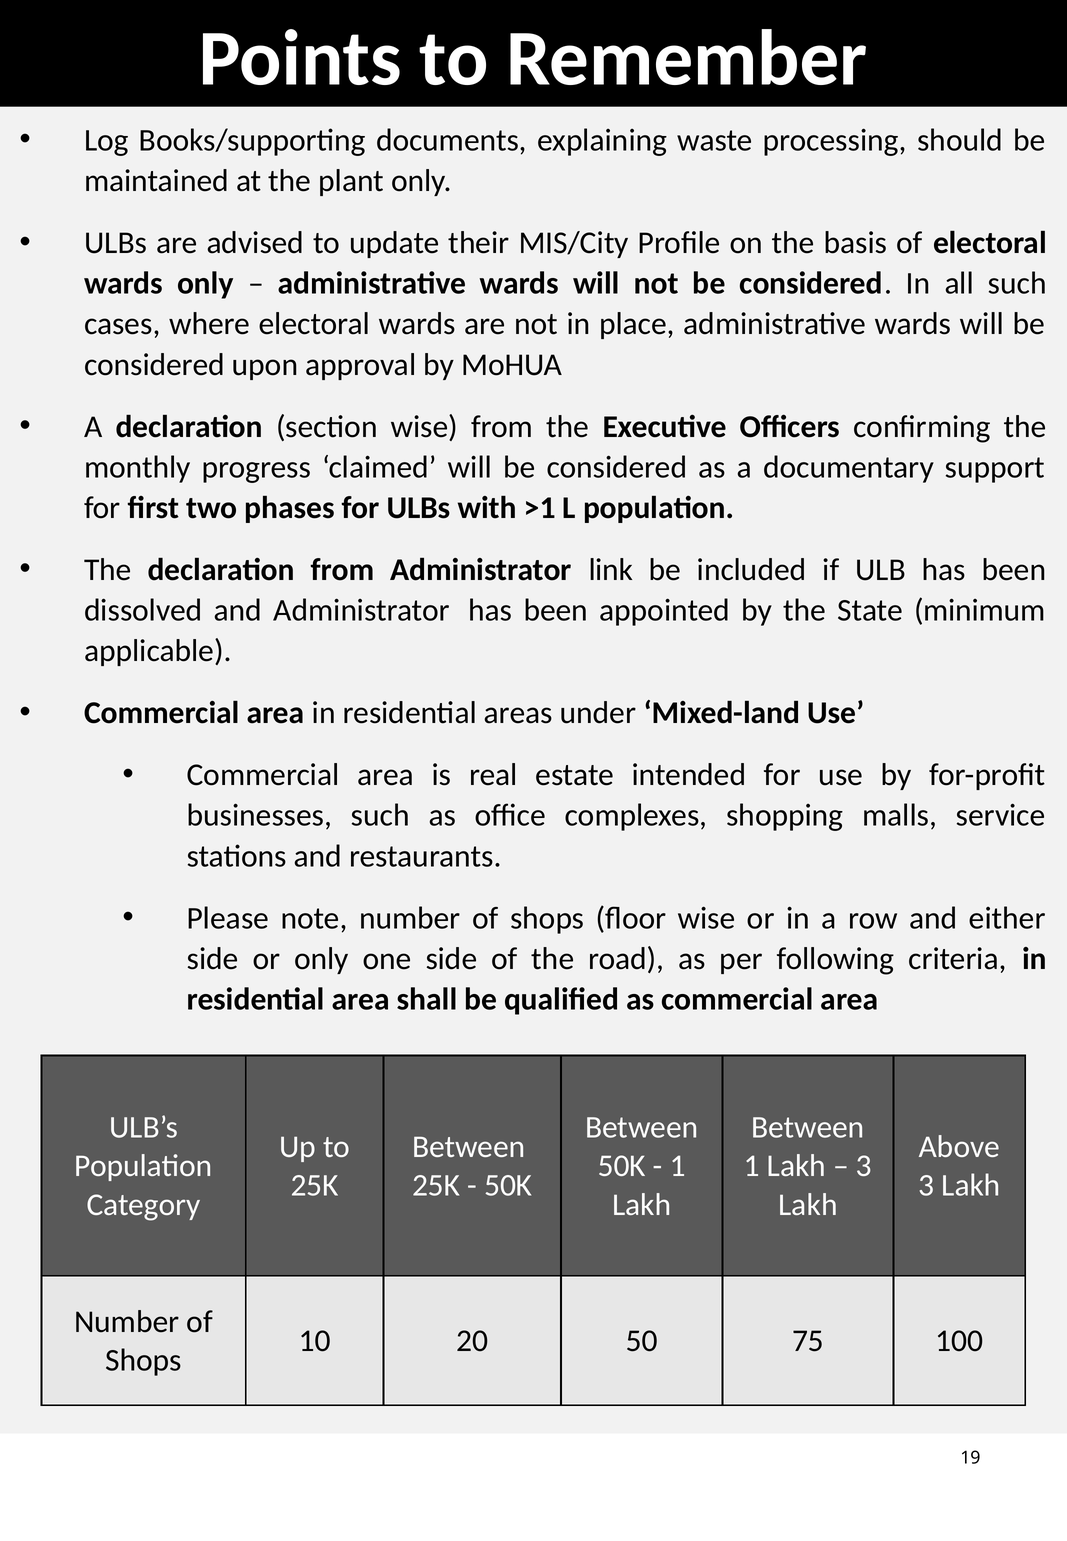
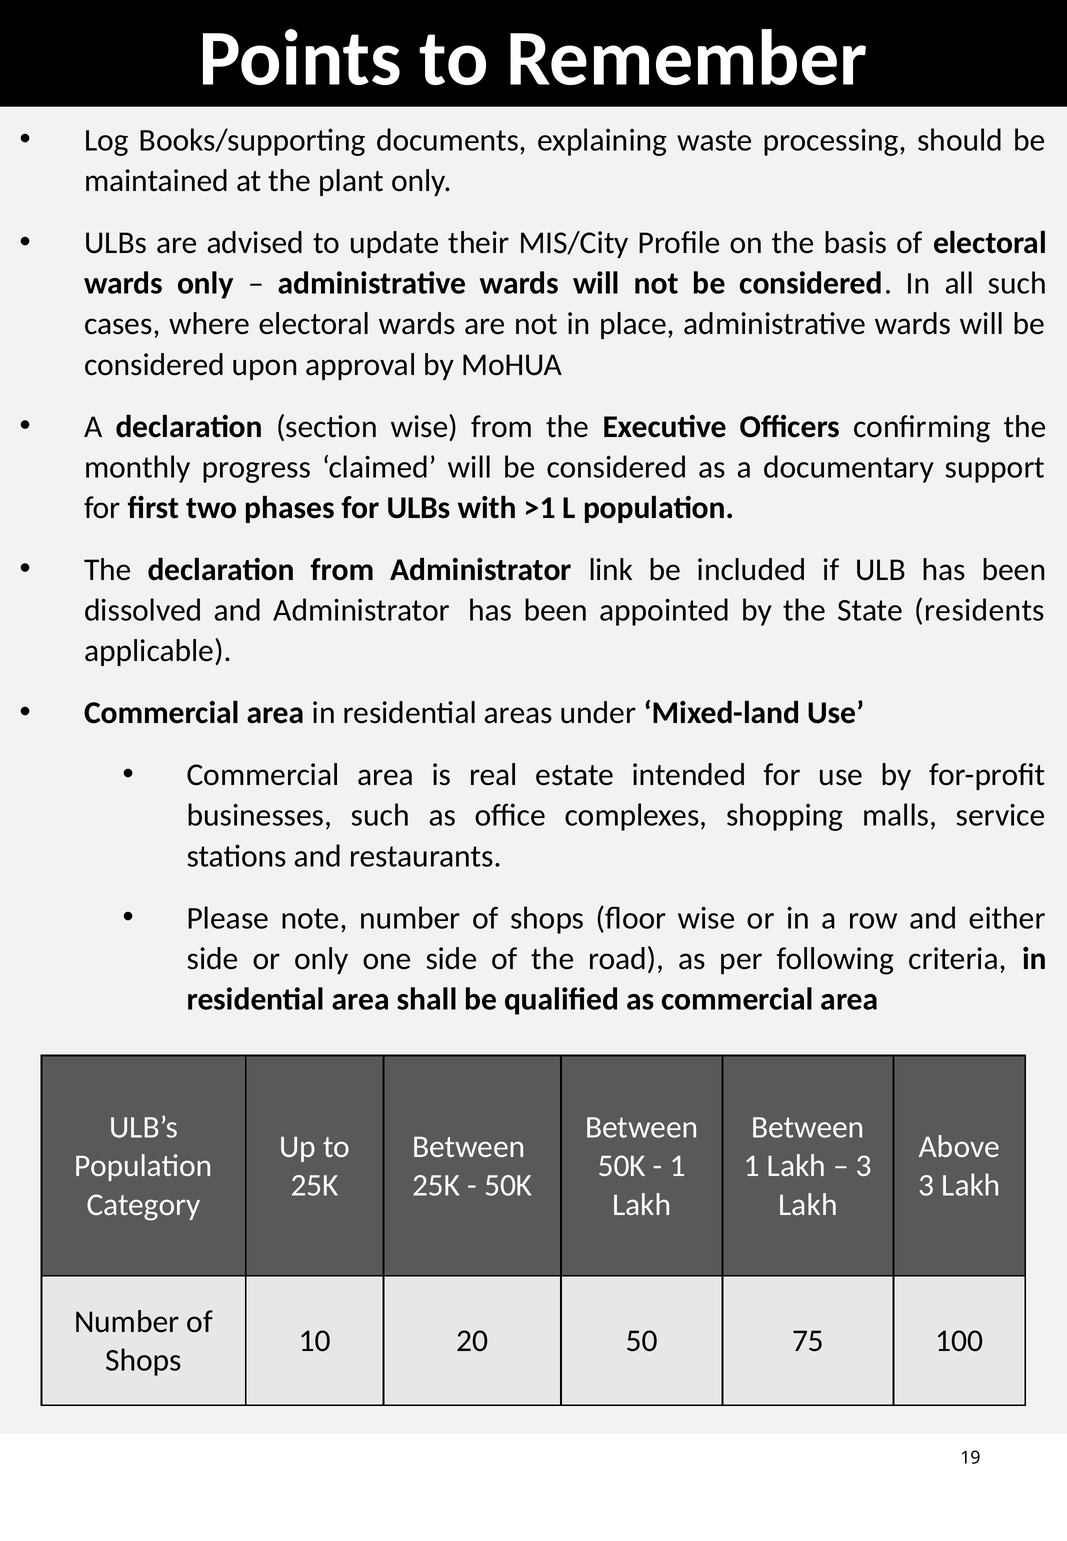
minimum: minimum -> residents (980, 610)
